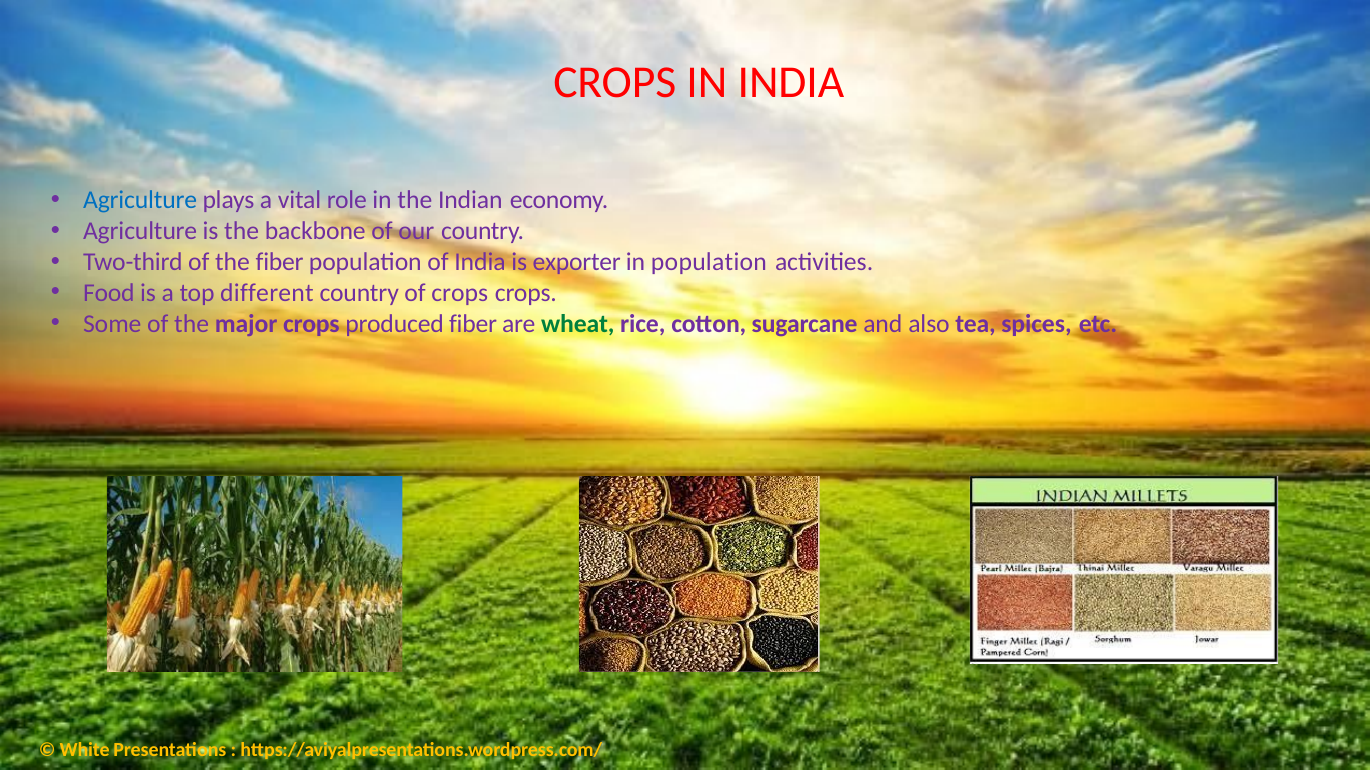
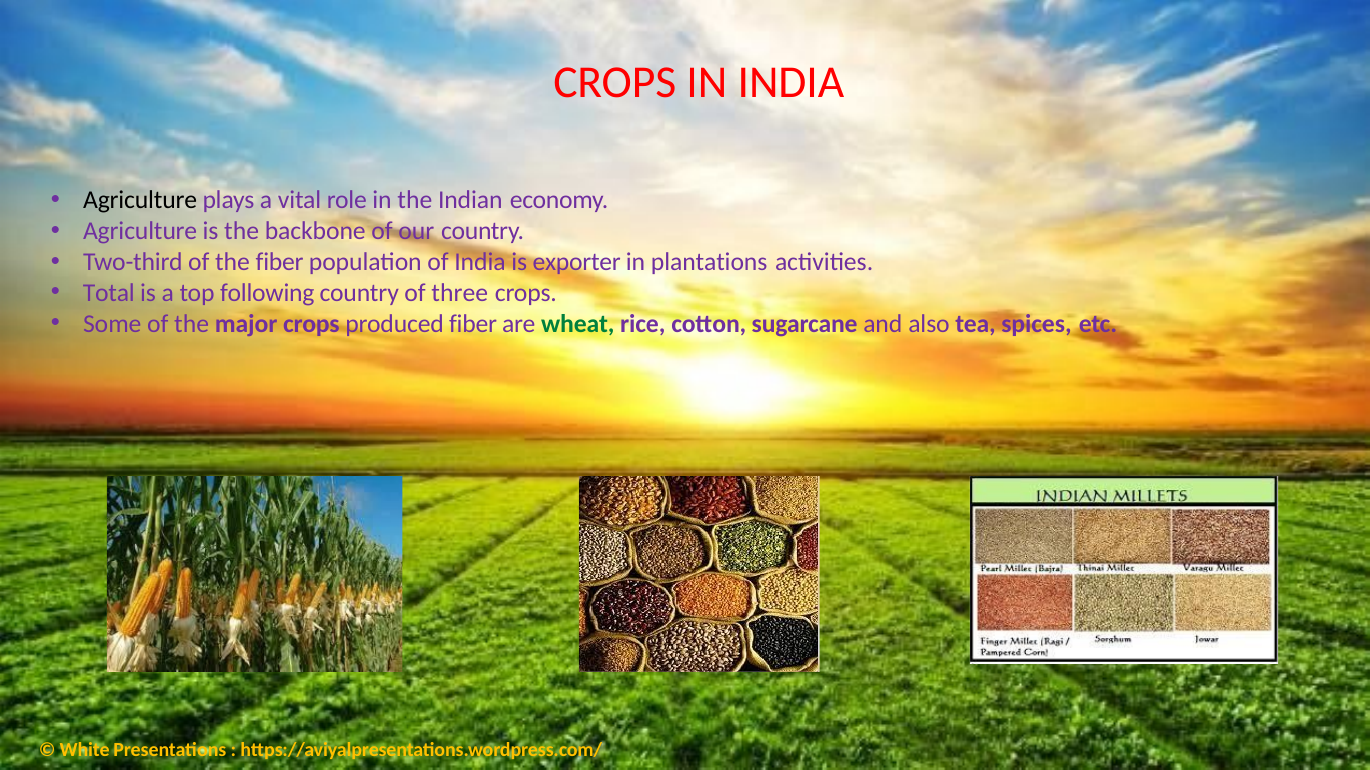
Agriculture colour: blue -> black (140, 201)
in population: population -> plantations (709, 262)
Food: Food -> Total (109, 293)
different: different -> following (267, 293)
of crops: crops -> three (460, 293)
